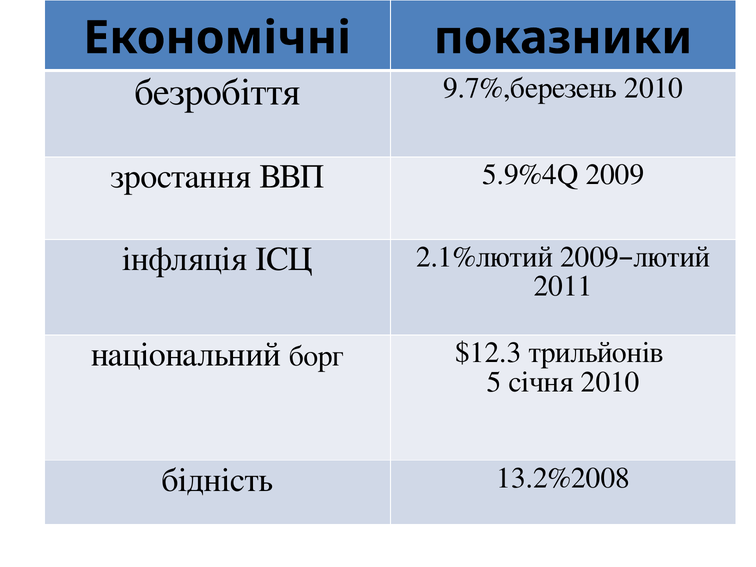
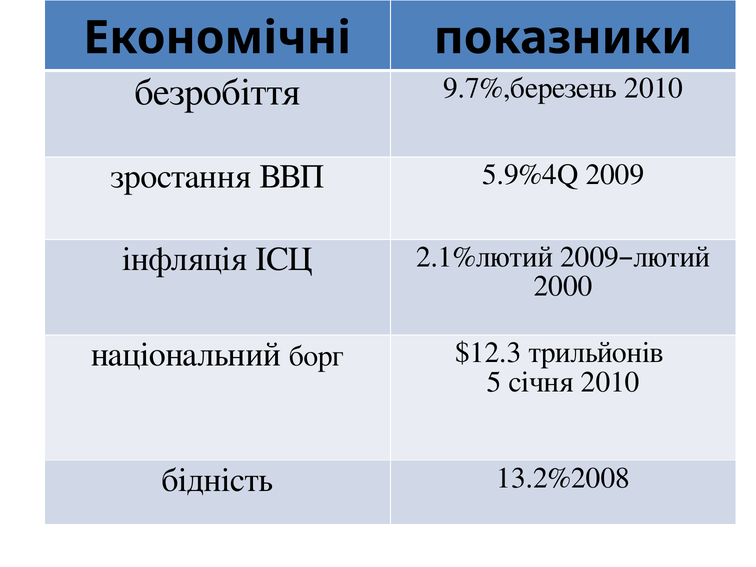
2011: 2011 -> 2000 (563, 286)
